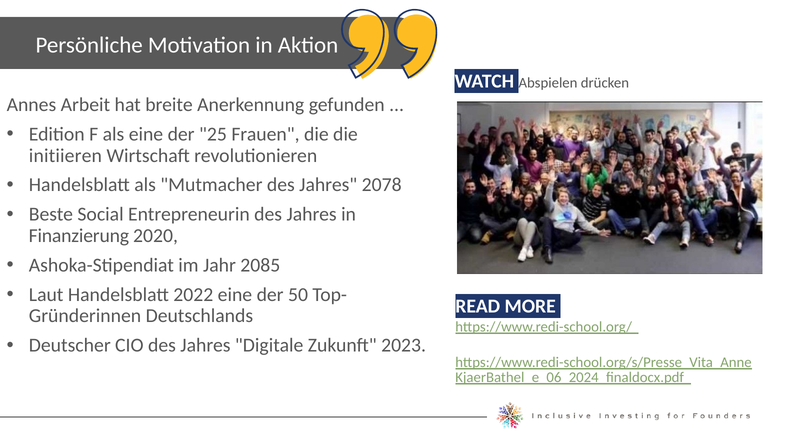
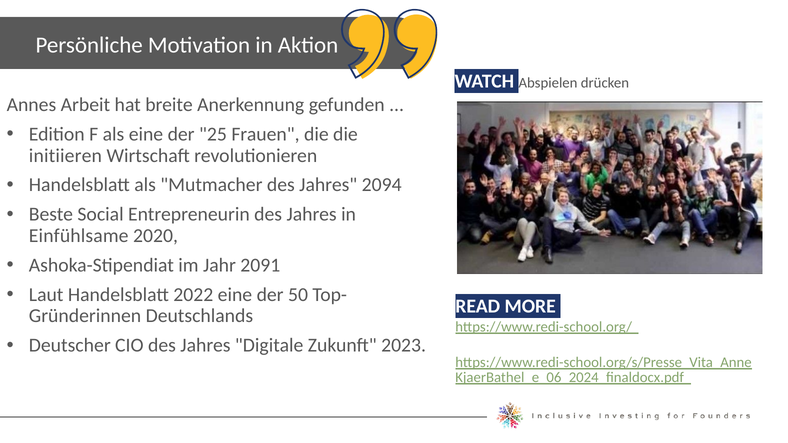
2078: 2078 -> 2094 (382, 185)
Finanzierung: Finanzierung -> Einfühlsame (79, 236)
2085: 2085 -> 2091 (260, 265)
